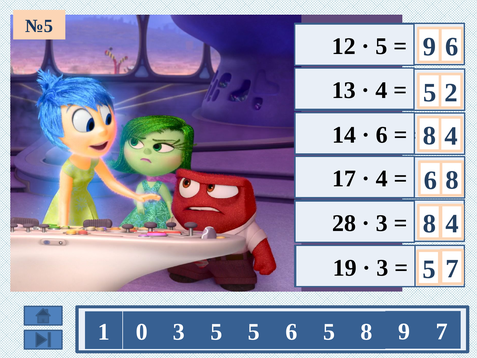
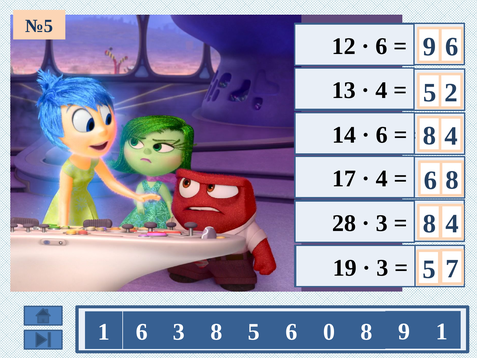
5: 5 -> 6 (381, 46)
0: 0 -> 6 (142, 332)
3 5: 5 -> 8 (216, 332)
6 5: 5 -> 0 (329, 332)
9 7: 7 -> 1 (442, 331)
